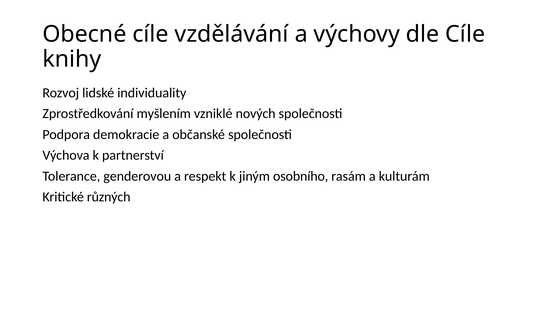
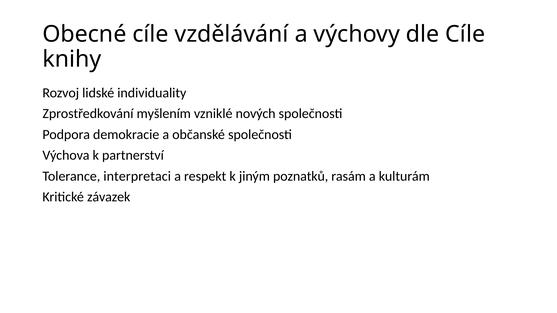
genderovou: genderovou -> interpretaci (137, 176)
osobního: osobního -> poznatků (301, 176)
různých: různých -> závazek (109, 197)
